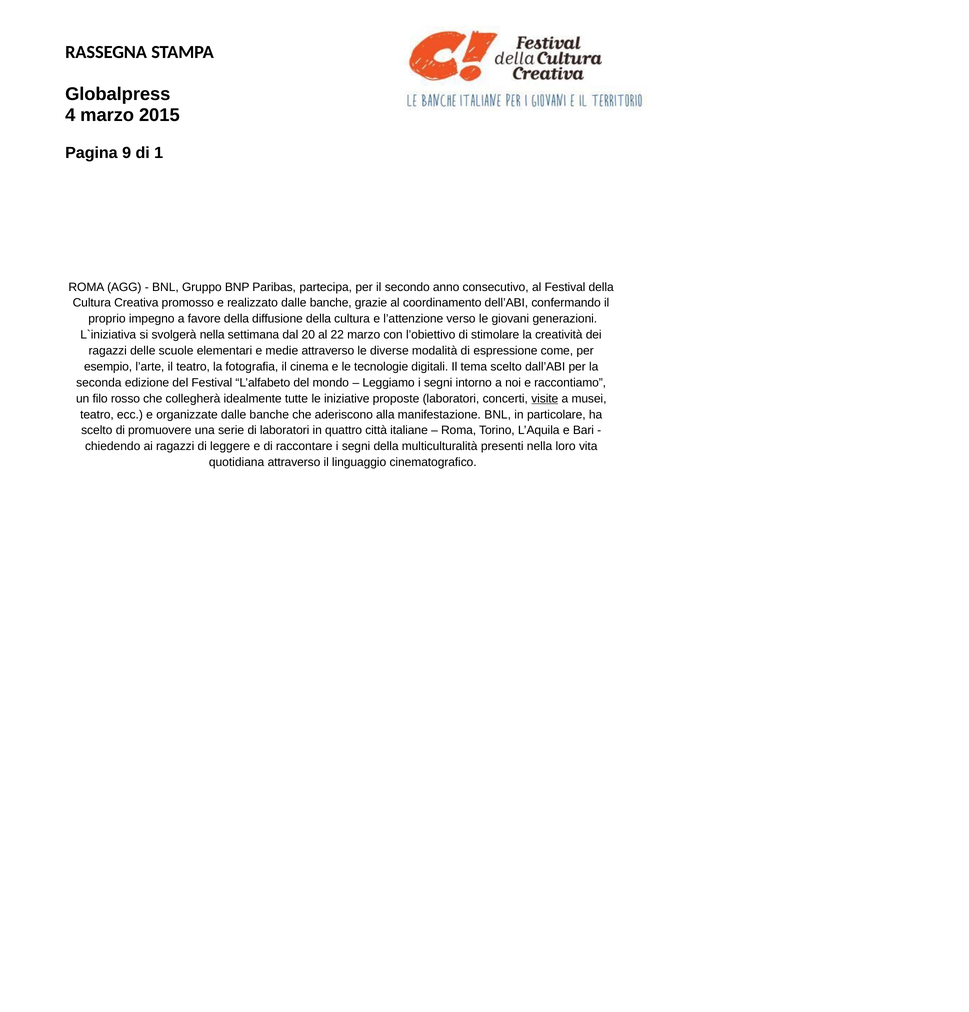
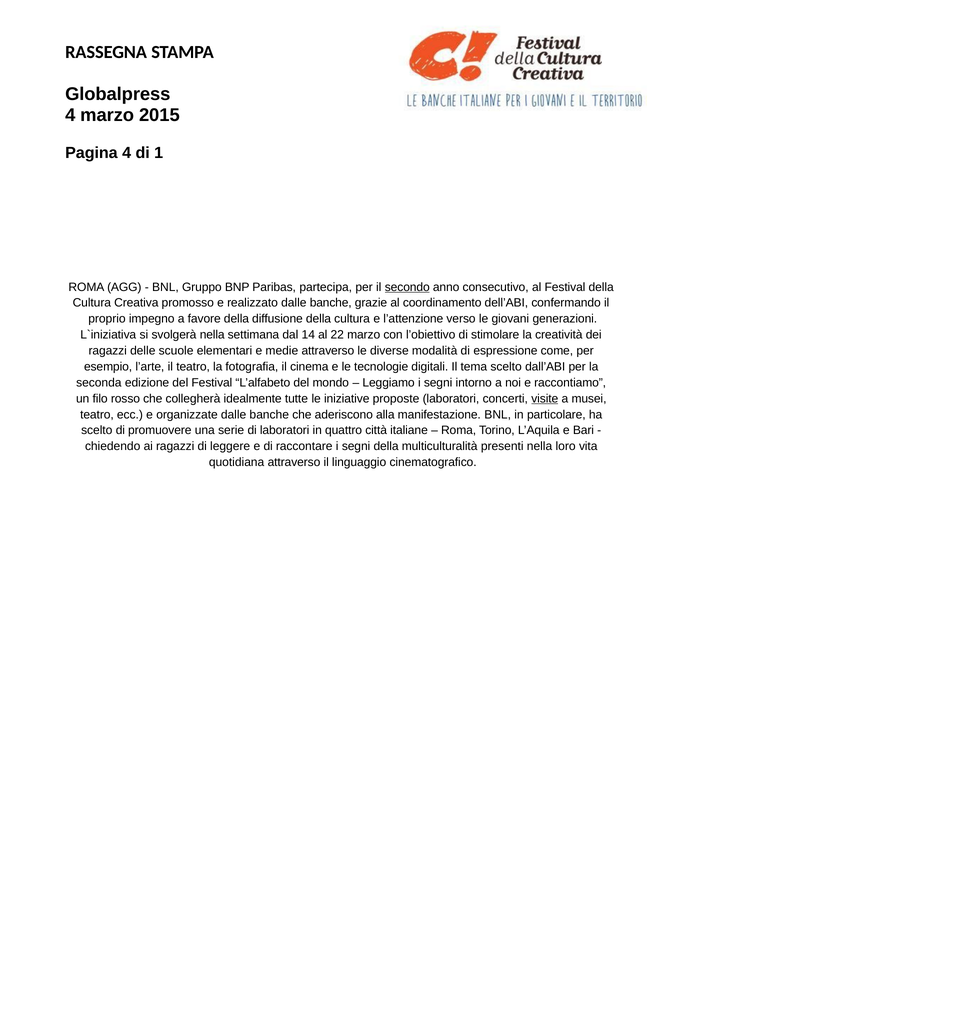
Pagina 9: 9 -> 4 (127, 153)
secondo underline: none -> present (407, 287)
20: 20 -> 14 (308, 335)
